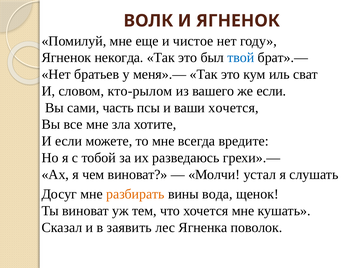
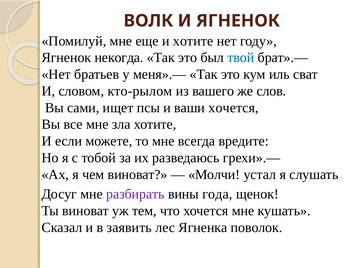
и чистое: чистое -> хотите (193, 41)
же если: если -> слов (271, 91)
часть: часть -> ищет (118, 108)
разбирать colour: orange -> purple (135, 194)
вода: вода -> года (217, 194)
